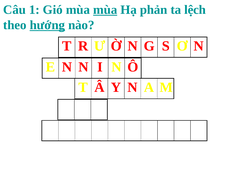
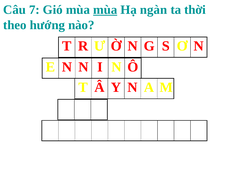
1: 1 -> 7 (34, 10)
phản: phản -> ngàn (154, 10)
lệch: lệch -> thời (195, 10)
hướng underline: present -> none (47, 25)
